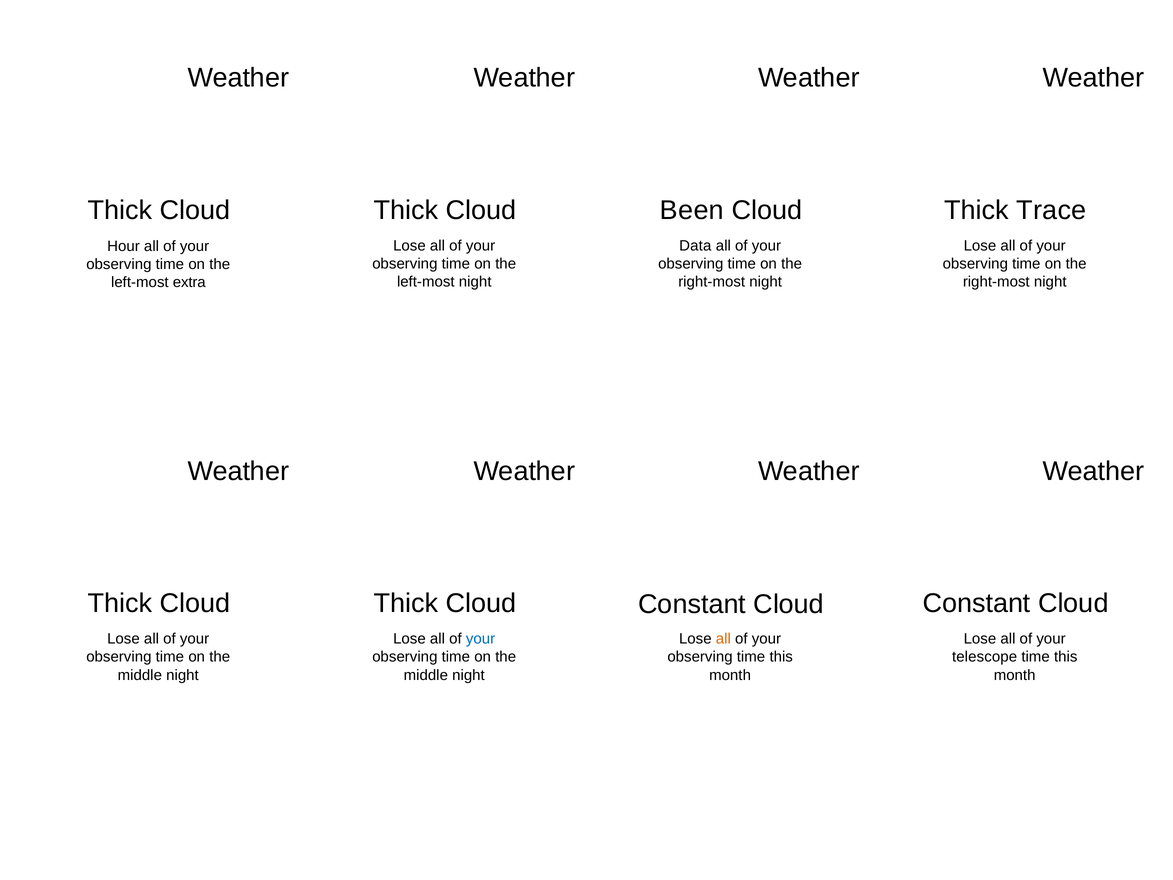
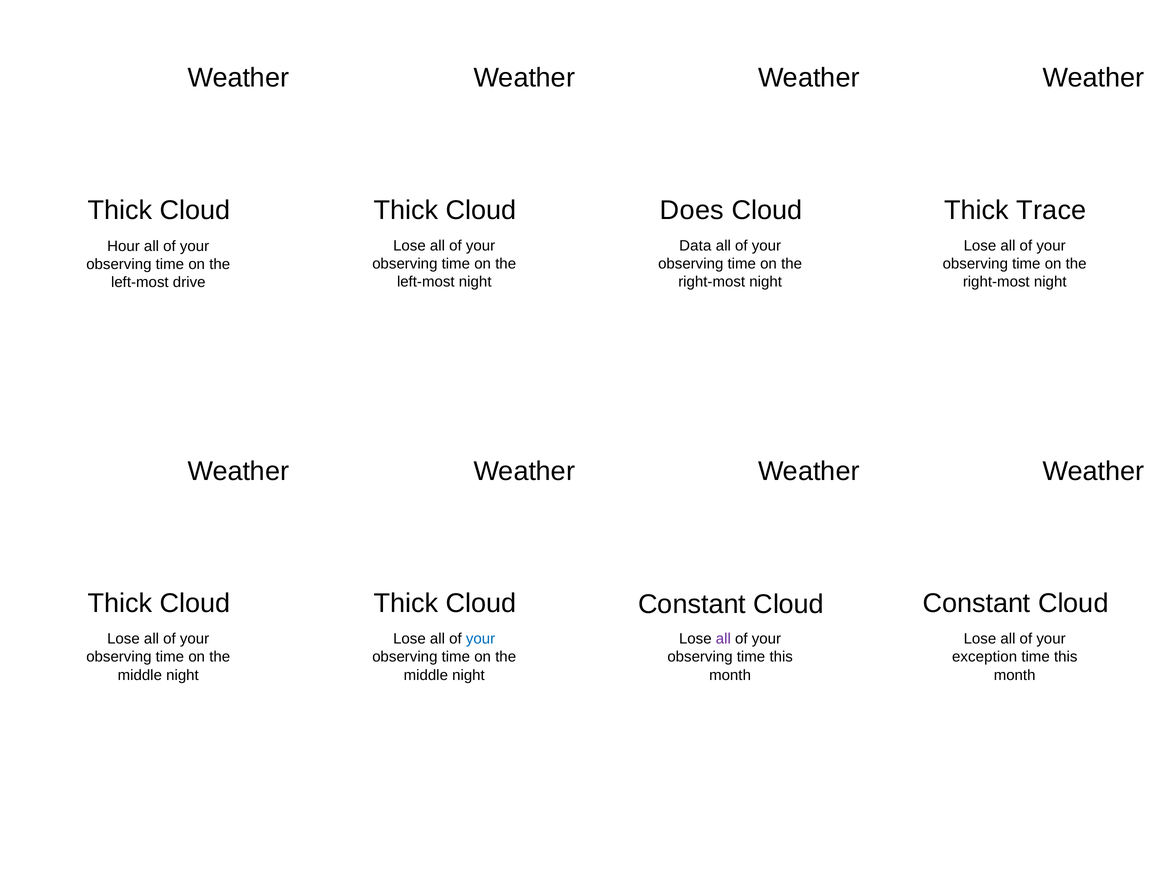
Been: Been -> Does (692, 210)
extra: extra -> drive (189, 282)
all colour: orange -> purple (723, 639)
telescope: telescope -> exception (985, 657)
